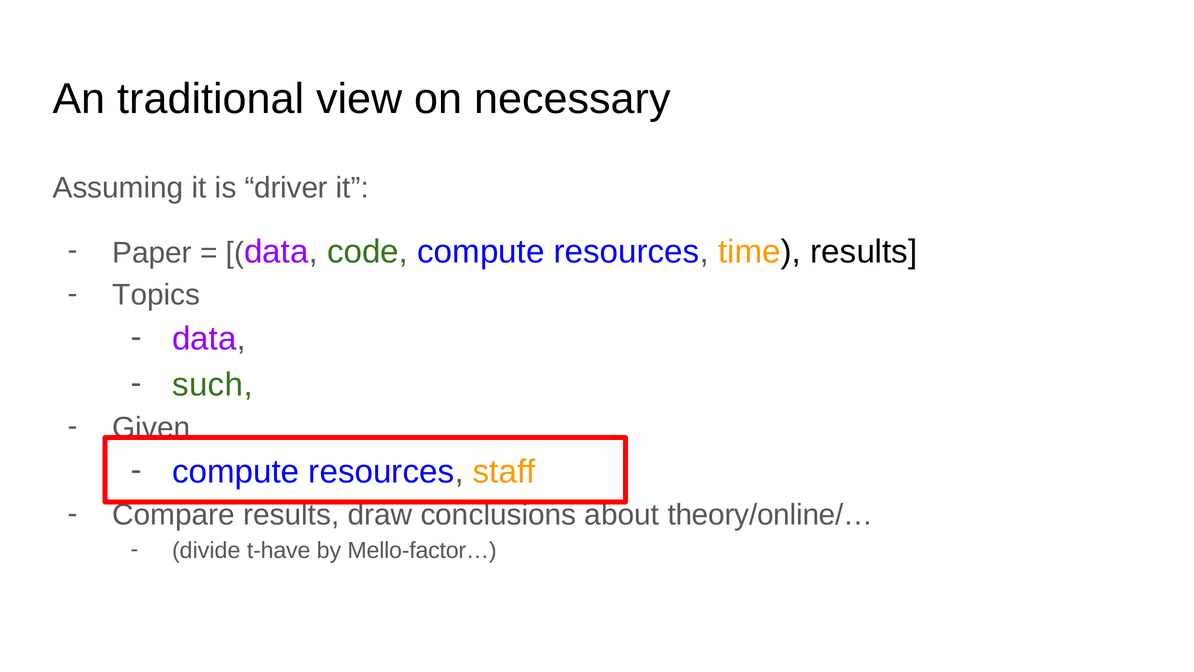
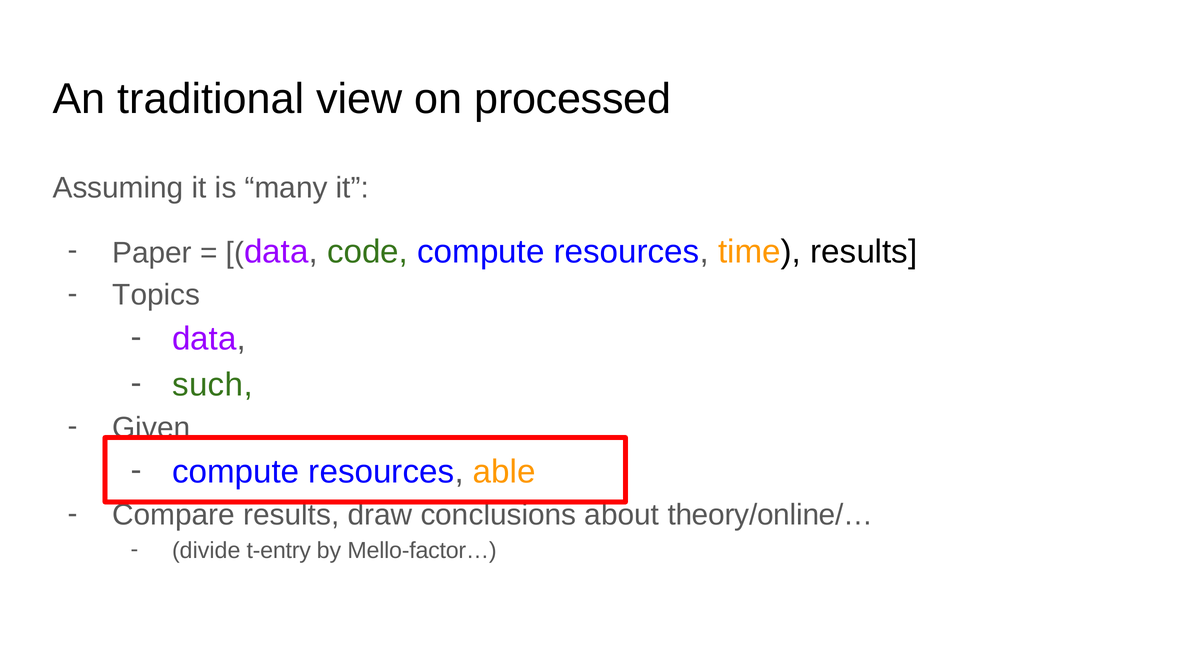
necessary: necessary -> processed (573, 99)
driver: driver -> many (286, 188)
staff: staff -> able (504, 472)
t-have: t-have -> t-entry (279, 550)
